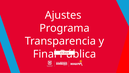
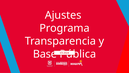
Final: Final -> Base (45, 54)
